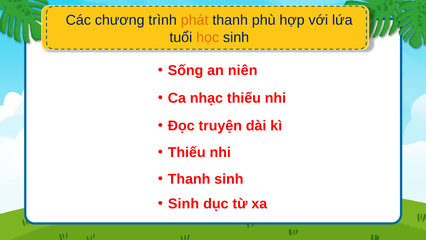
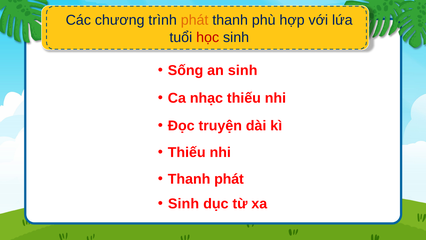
học colour: orange -> red (208, 37)
an niên: niên -> sinh (243, 70)
Thanh sinh: sinh -> phát (229, 179)
